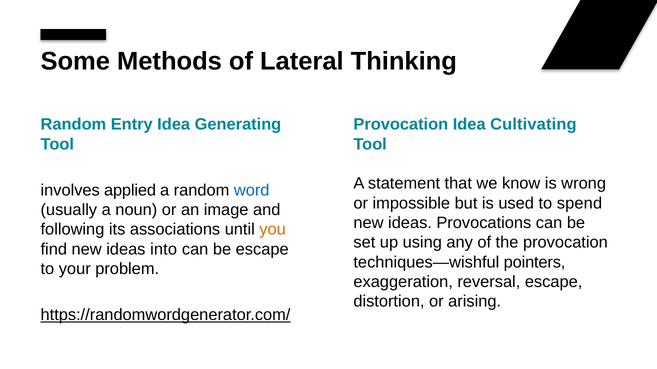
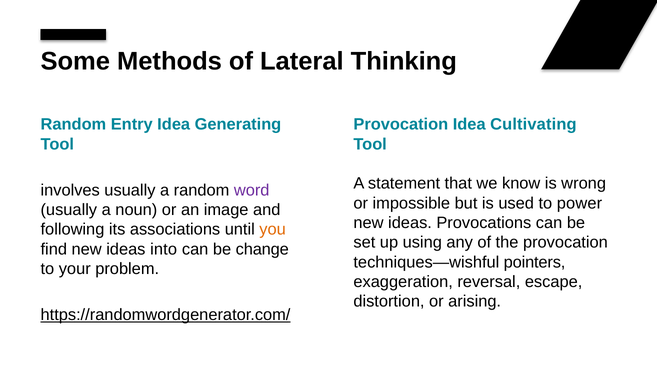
involves applied: applied -> usually (130, 190)
word colour: blue -> purple (252, 190)
spend: spend -> power (579, 203)
be escape: escape -> change (262, 250)
